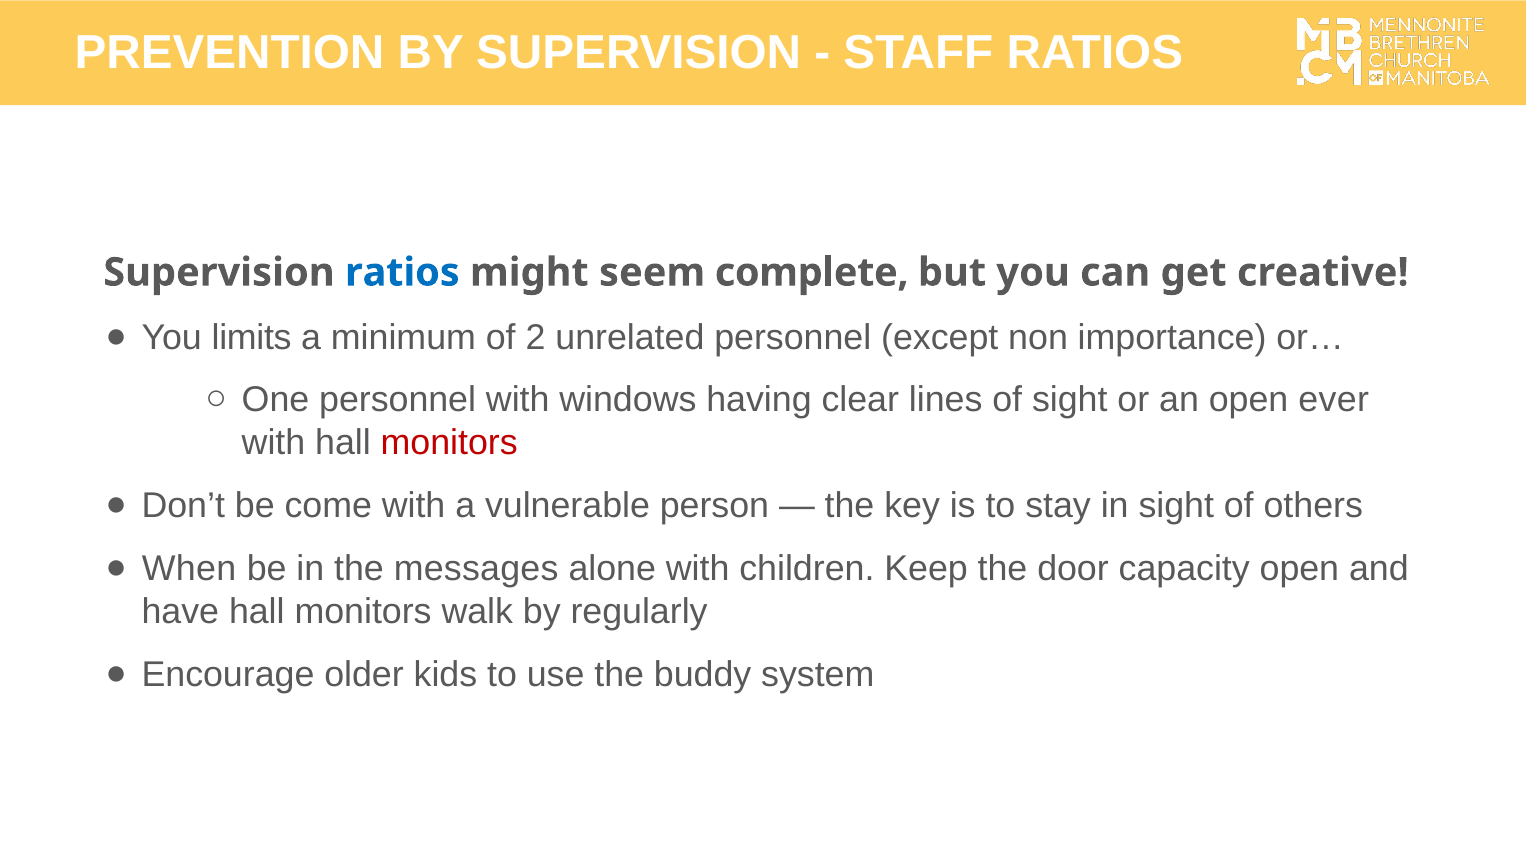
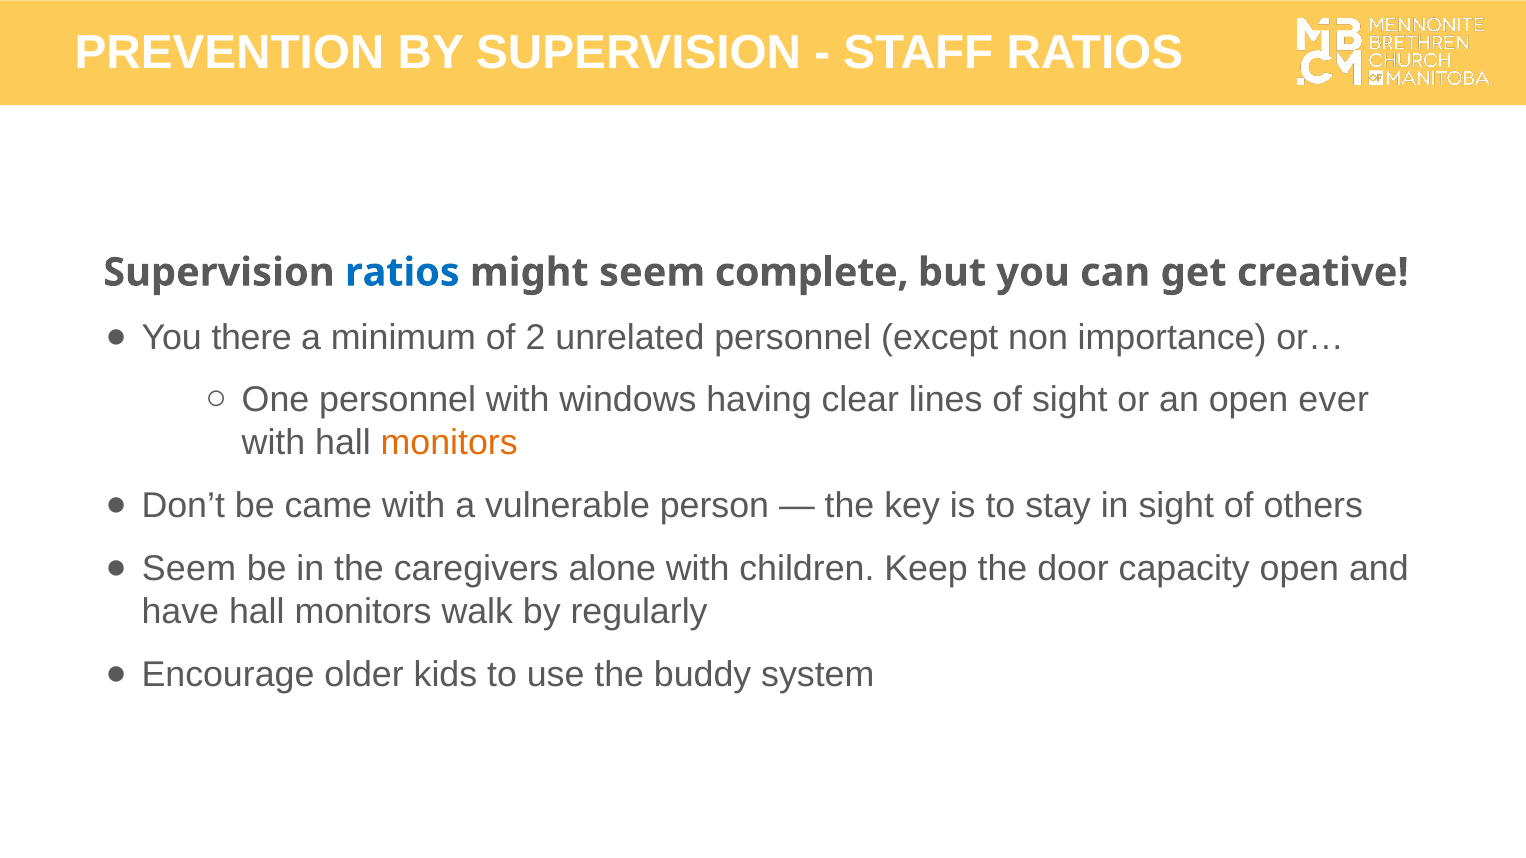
limits: limits -> there (252, 338)
monitors colour: red -> orange (449, 443)
come: come -> came (328, 506)
When: When -> Seem (189, 569)
messages: messages -> caregivers (476, 569)
